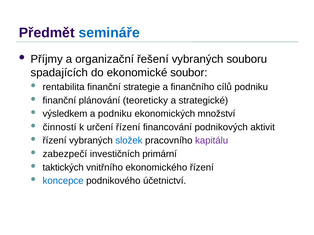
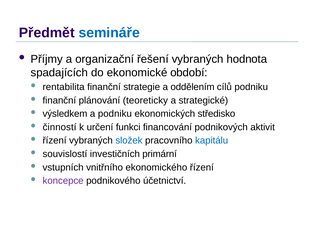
souboru: souboru -> hodnota (247, 59)
soubor: soubor -> období (189, 73)
finančního: finančního -> oddělením (193, 87)
množství: množství -> středisko (216, 114)
určení řízení: řízení -> funkci (128, 127)
kapitálu colour: purple -> blue (212, 141)
zabezpečí: zabezpečí -> souvislostí (65, 154)
taktických: taktických -> vstupních (63, 168)
koncepce colour: blue -> purple (63, 181)
